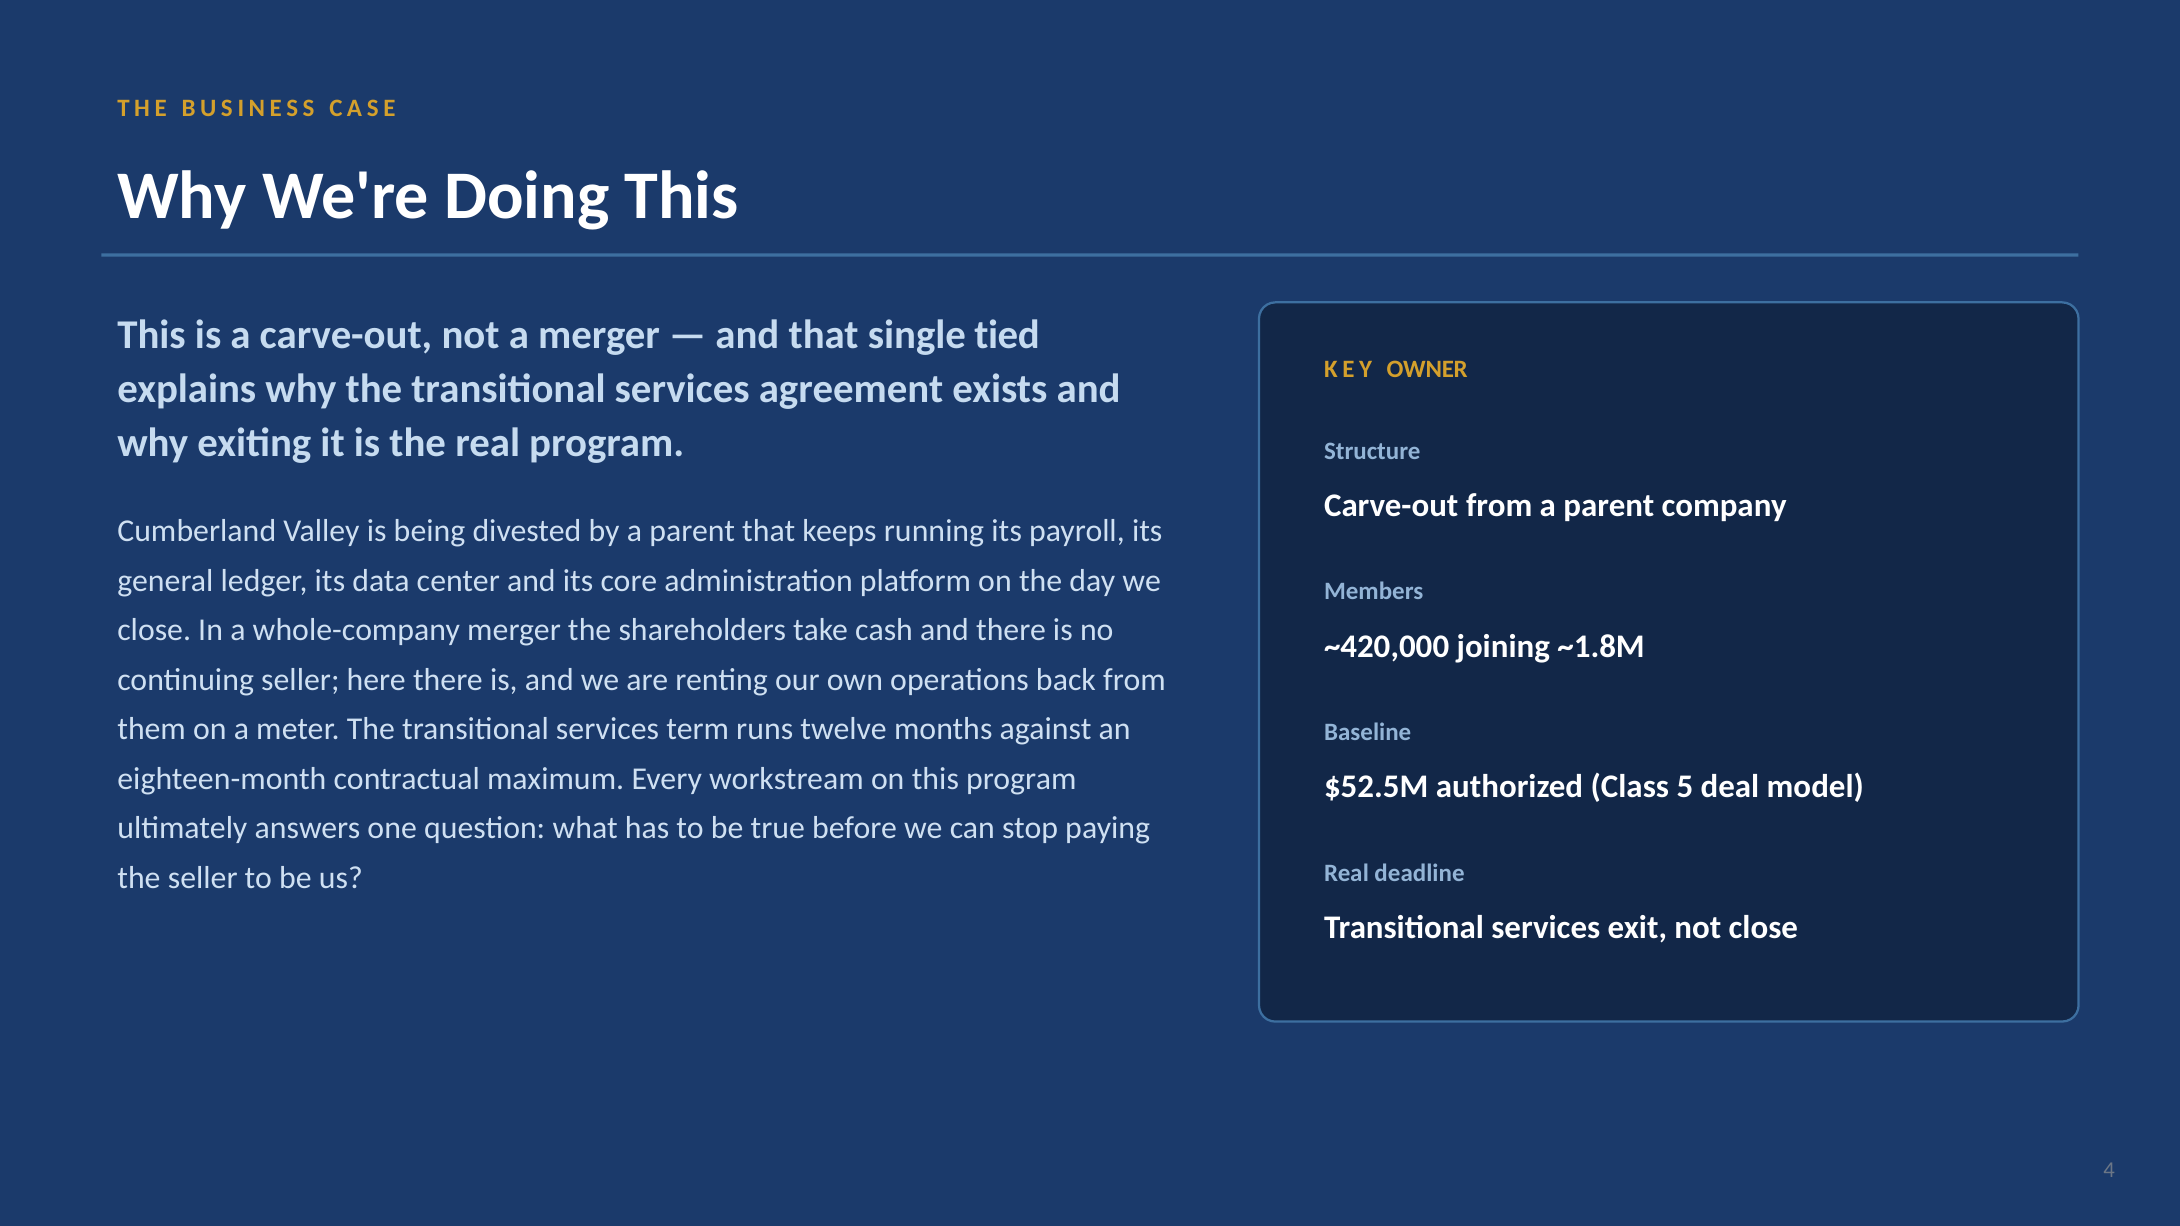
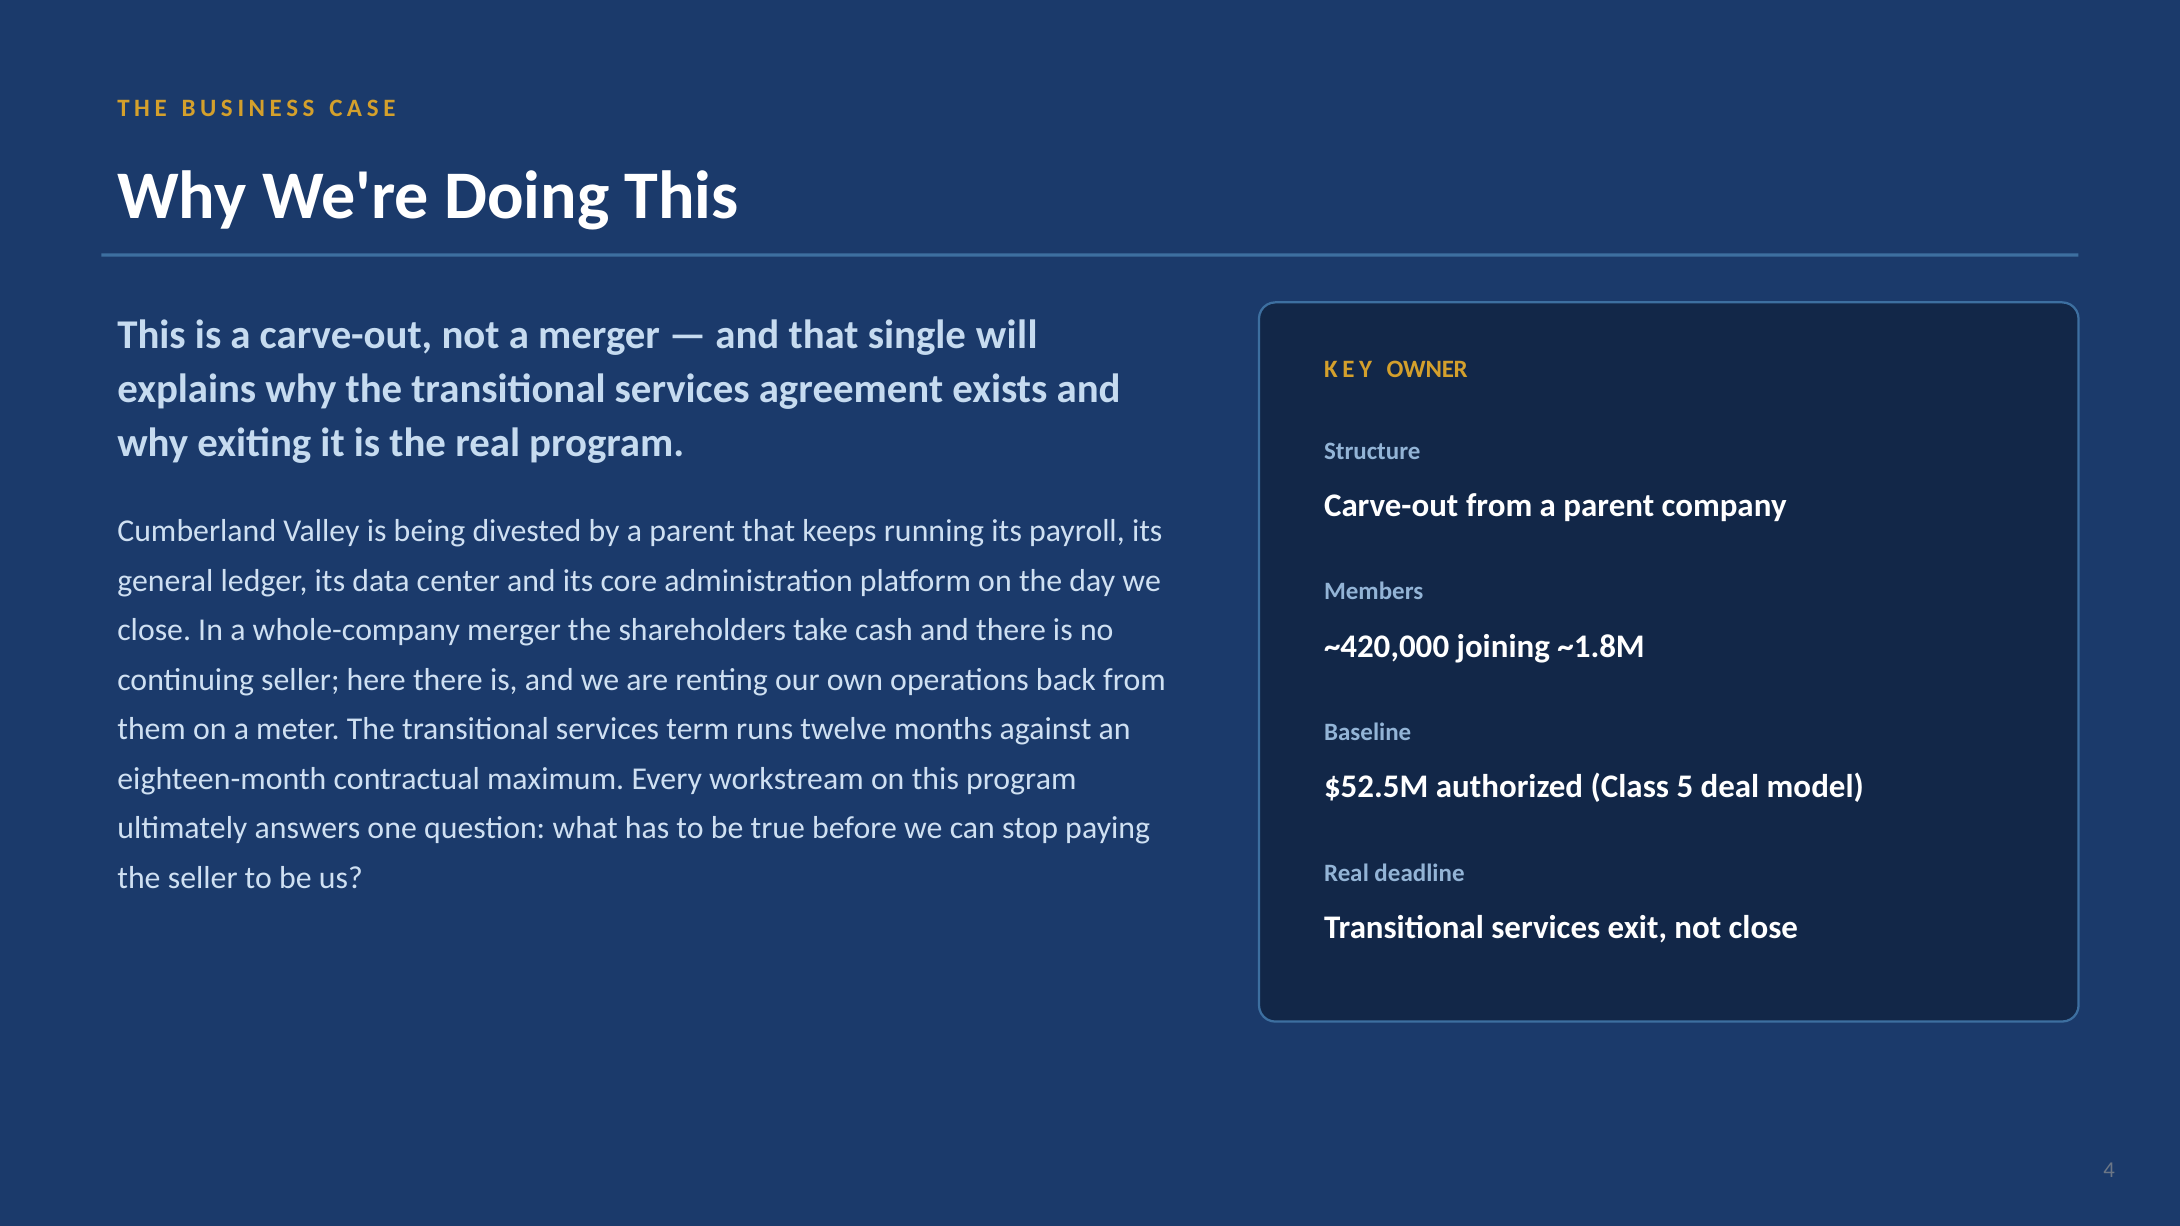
tied: tied -> will (1007, 336)
